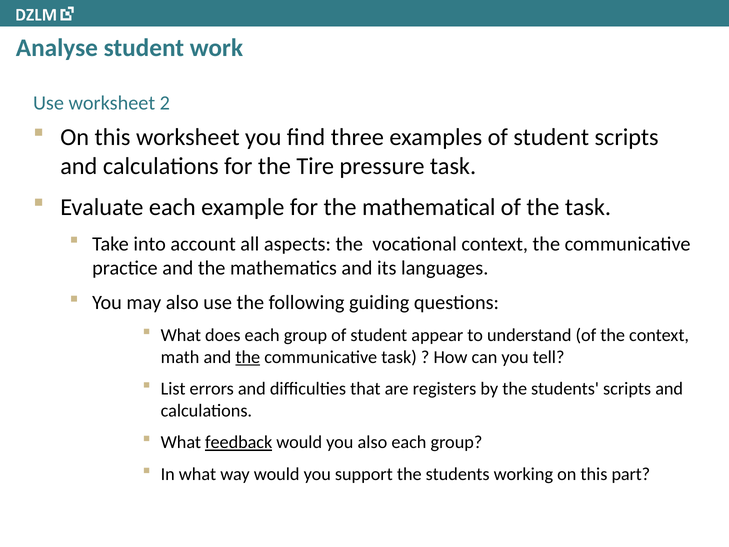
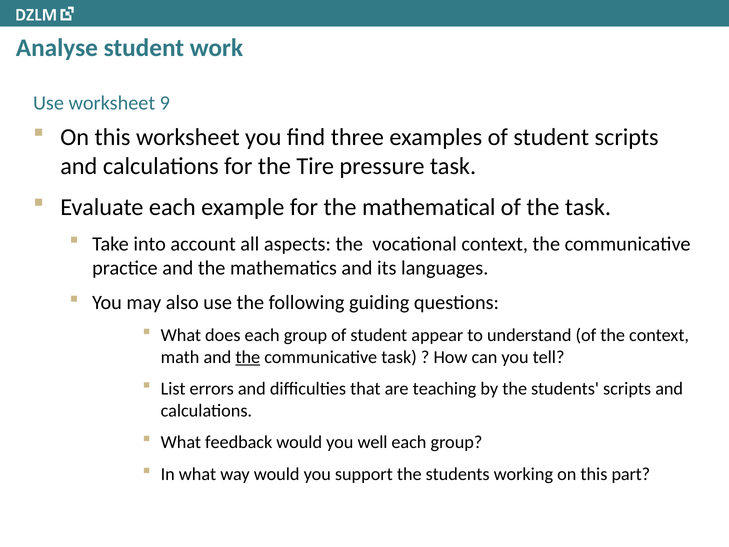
2: 2 -> 9 (165, 103)
registers: registers -> teaching (444, 389)
feedback underline: present -> none (239, 442)
you also: also -> well (373, 442)
